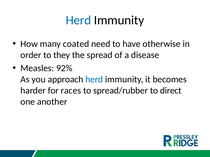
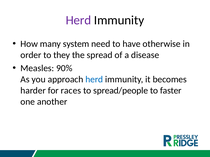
Herd colour: blue -> purple (78, 20)
coated: coated -> system (76, 44)
92%: 92% -> 90% (64, 68)
spread/rubber: spread/rubber -> spread/people (121, 91)
direct: direct -> faster (171, 91)
